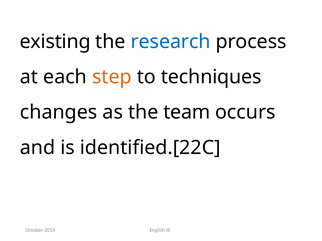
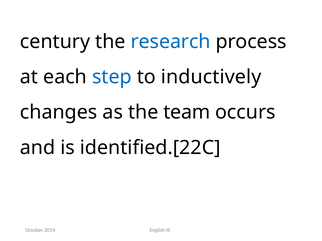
existing: existing -> century (55, 42)
step colour: orange -> blue (112, 77)
techniques: techniques -> inductively (211, 77)
